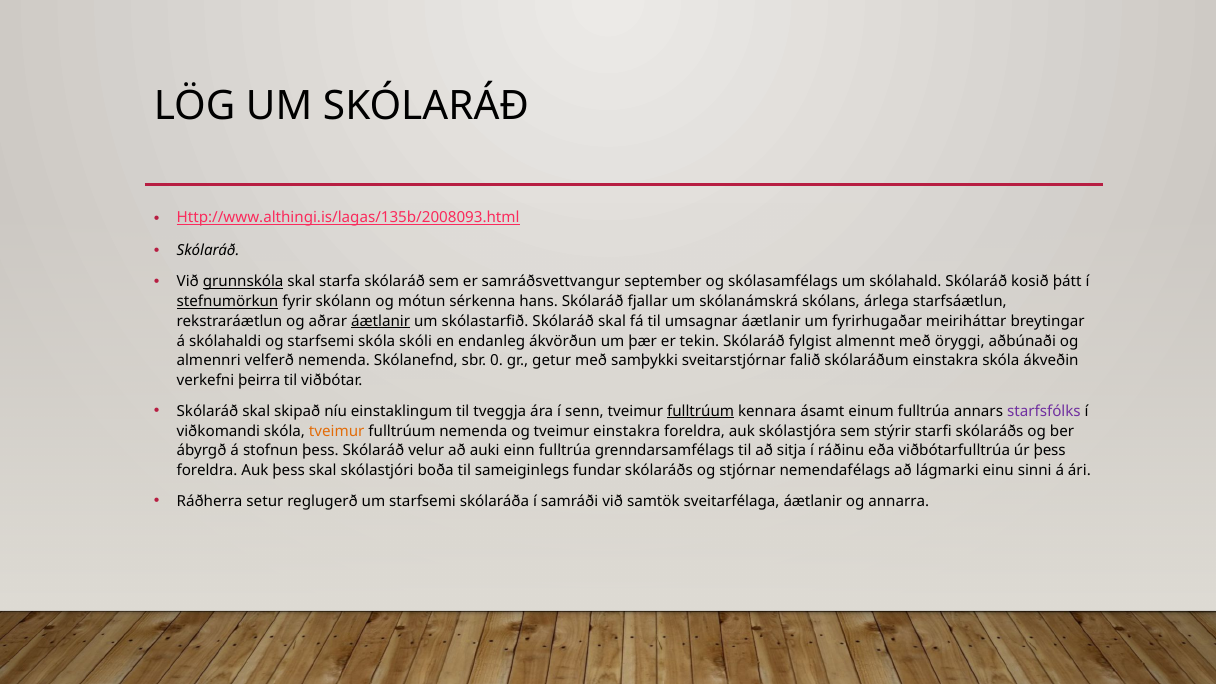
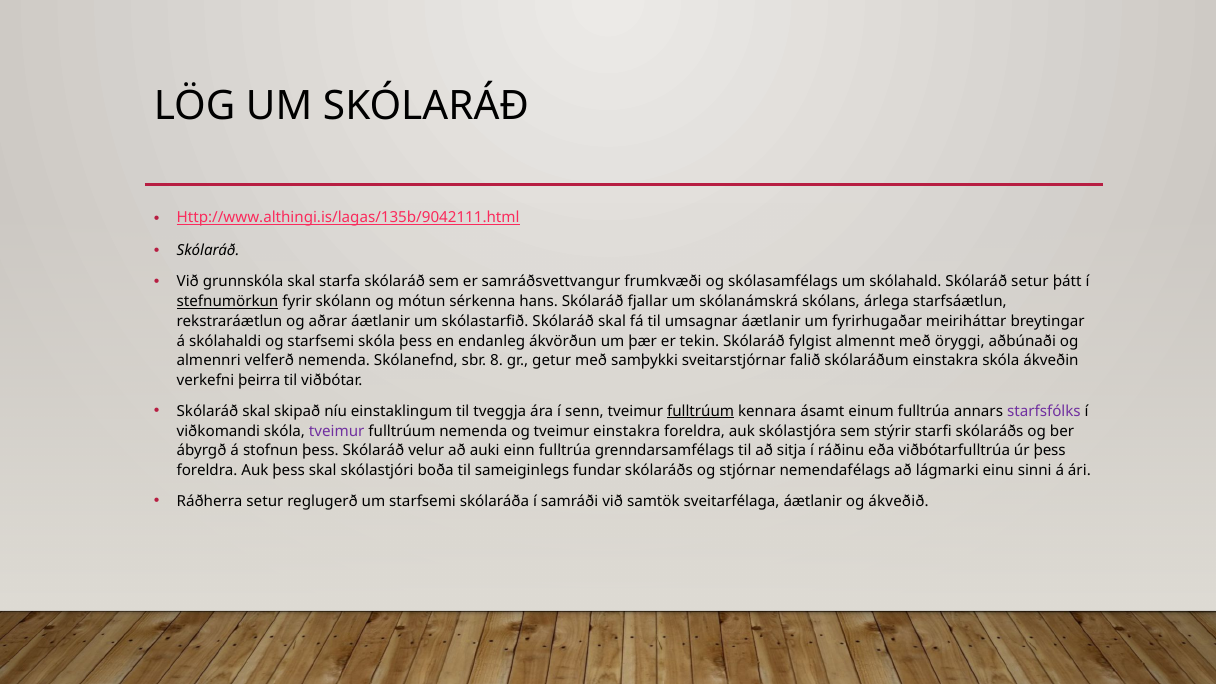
Http://www.althingi.is/lagas/135b/2008093.html: Http://www.althingi.is/lagas/135b/2008093.html -> Http://www.althingi.is/lagas/135b/9042111.html (348, 217)
grunnskóla underline: present -> none (243, 282)
september: september -> frumkvæði (663, 282)
Skólaráð kosið: kosið -> setur (1030, 282)
áætlanir underline: present -> none (381, 321)
skóla skóli: skóli -> þess (416, 341)
0: 0 -> 8 (497, 361)
tveimur colour: orange -> purple (337, 431)
annarra: annarra -> ákveðið (899, 502)
